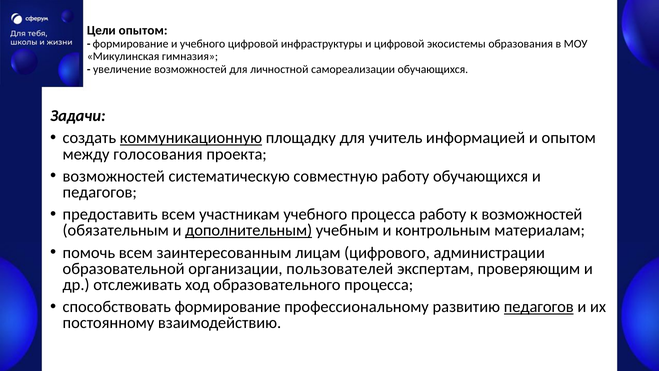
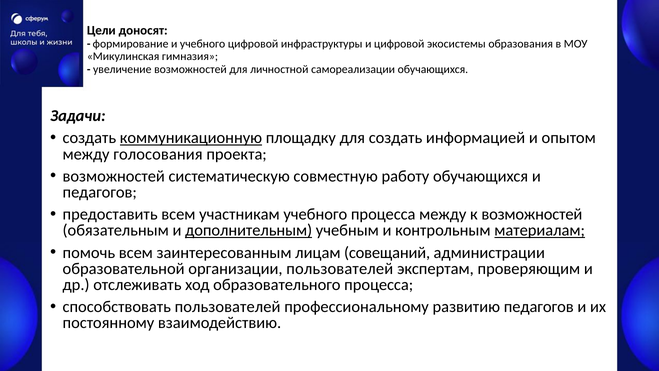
Цели опытом: опытом -> доносят (143, 31)
для учитель: учитель -> создать (396, 138)
процесса работу: работу -> между (443, 214)
материалам underline: none -> present (540, 230)
цифрового: цифрового -> совещаний (387, 253)
способствовать формирование: формирование -> пользователей (228, 307)
педагогов underline: present -> none (539, 307)
